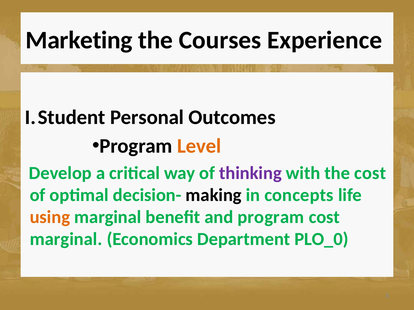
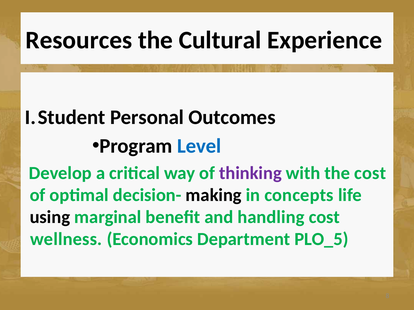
Marketing: Marketing -> Resources (79, 40)
Courses: Courses -> Cultural (220, 40)
Level colour: orange -> blue (199, 146)
using colour: orange -> black (50, 218)
and program: program -> handling (271, 218)
marginal: marginal -> wellness (66, 240)
PLO_0: PLO_0 -> PLO_5 (321, 240)
